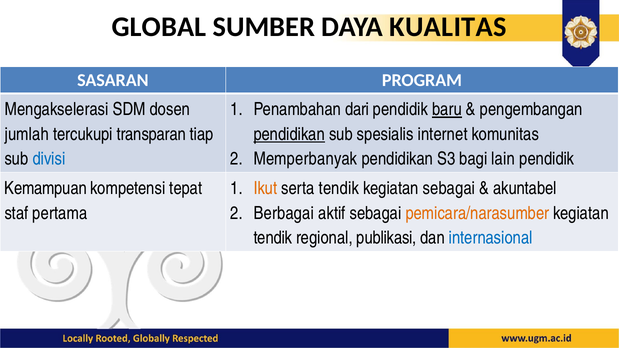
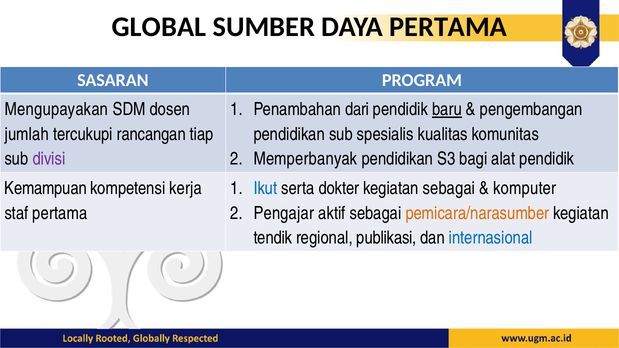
DAYA KUALITAS: KUALITAS -> PERTAMA (448, 27)
Mengakselerasi: Mengakselerasi -> Mengupayakan (57, 110)
transparan: transparan -> rancangan (151, 134)
pendidikan underline: present -> none (289, 134)
internet: internet -> kualitas (443, 134)
divisi colour: blue -> purple (49, 159)
lain: lain -> alat (503, 159)
tepat: tepat -> kerja (186, 188)
Ikut colour: orange -> blue (265, 188)
serta tendik: tendik -> dokter (339, 188)
akuntabel: akuntabel -> komputer (525, 188)
Berbagai: Berbagai -> Pengajar (284, 213)
